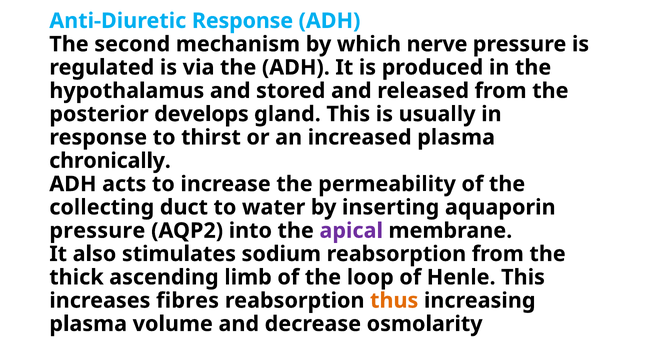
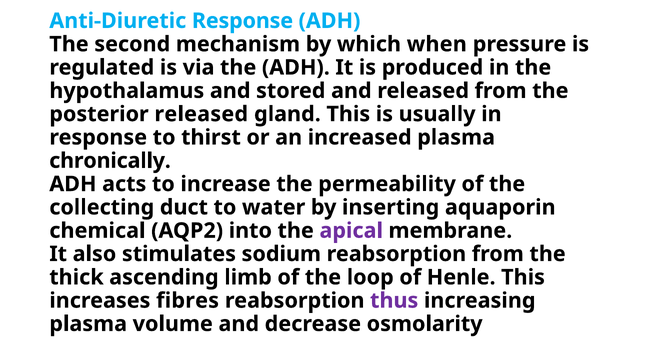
nerve: nerve -> when (437, 44)
posterior develops: develops -> released (201, 114)
pressure: pressure -> chemical (97, 231)
thus colour: orange -> purple (394, 301)
